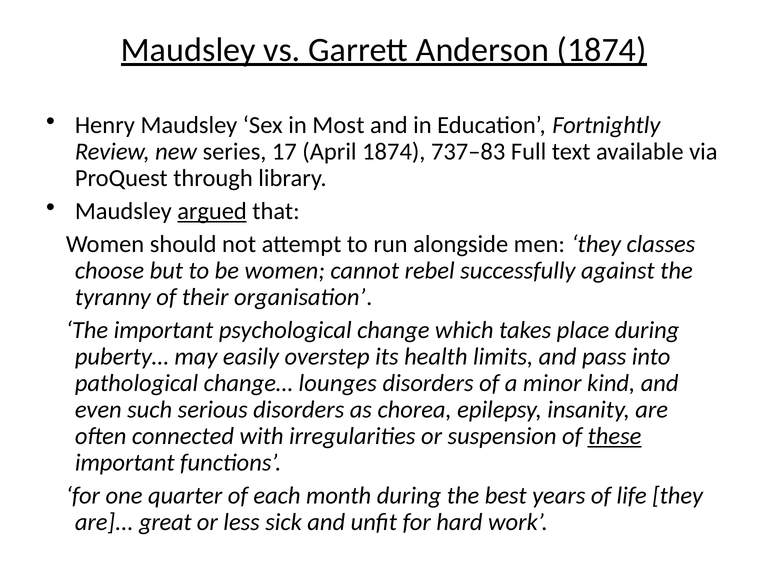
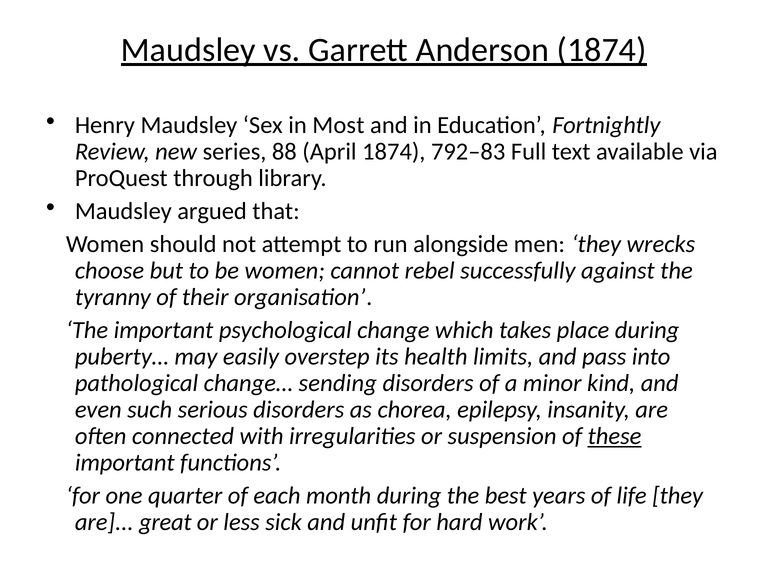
17: 17 -> 88 (284, 152)
737–83: 737–83 -> 792–83 (468, 152)
argued underline: present -> none (212, 211)
classes: classes -> wrecks (661, 244)
lounges: lounges -> sending (338, 383)
